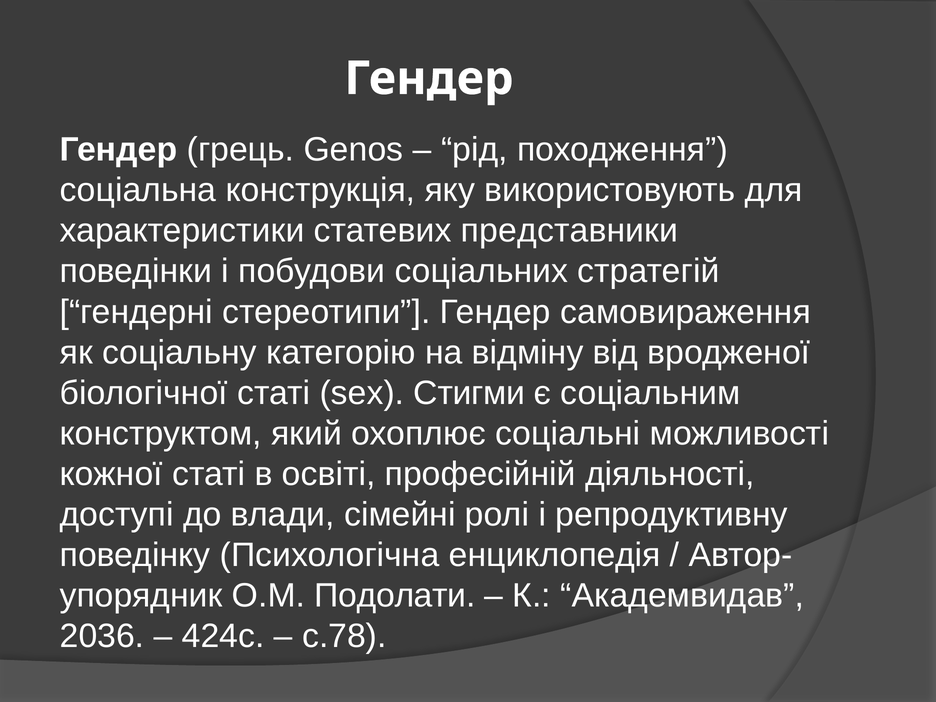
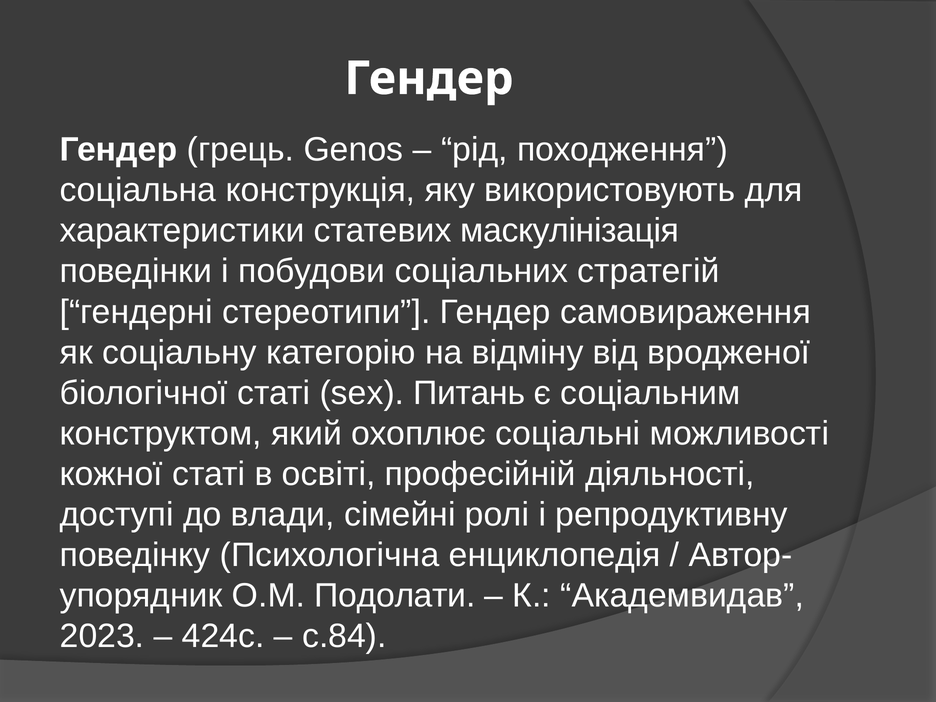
представники: представники -> маскулінізація (570, 231)
Стигми: Стигми -> Питань (469, 393)
2036: 2036 -> 2023 (102, 636)
с.78: с.78 -> с.84 (344, 636)
